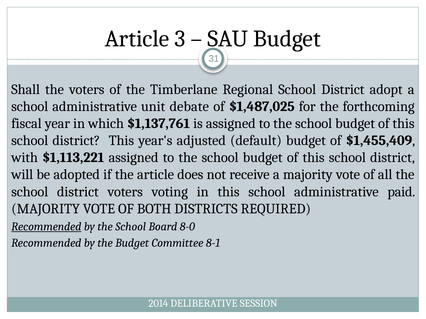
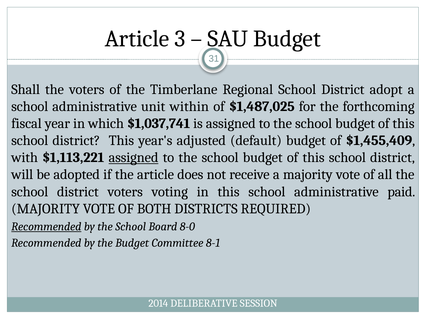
debate: debate -> within (189, 107)
$1,137,761: $1,137,761 -> $1,037,741 (159, 124)
assigned underline: none -> present (133, 158)
